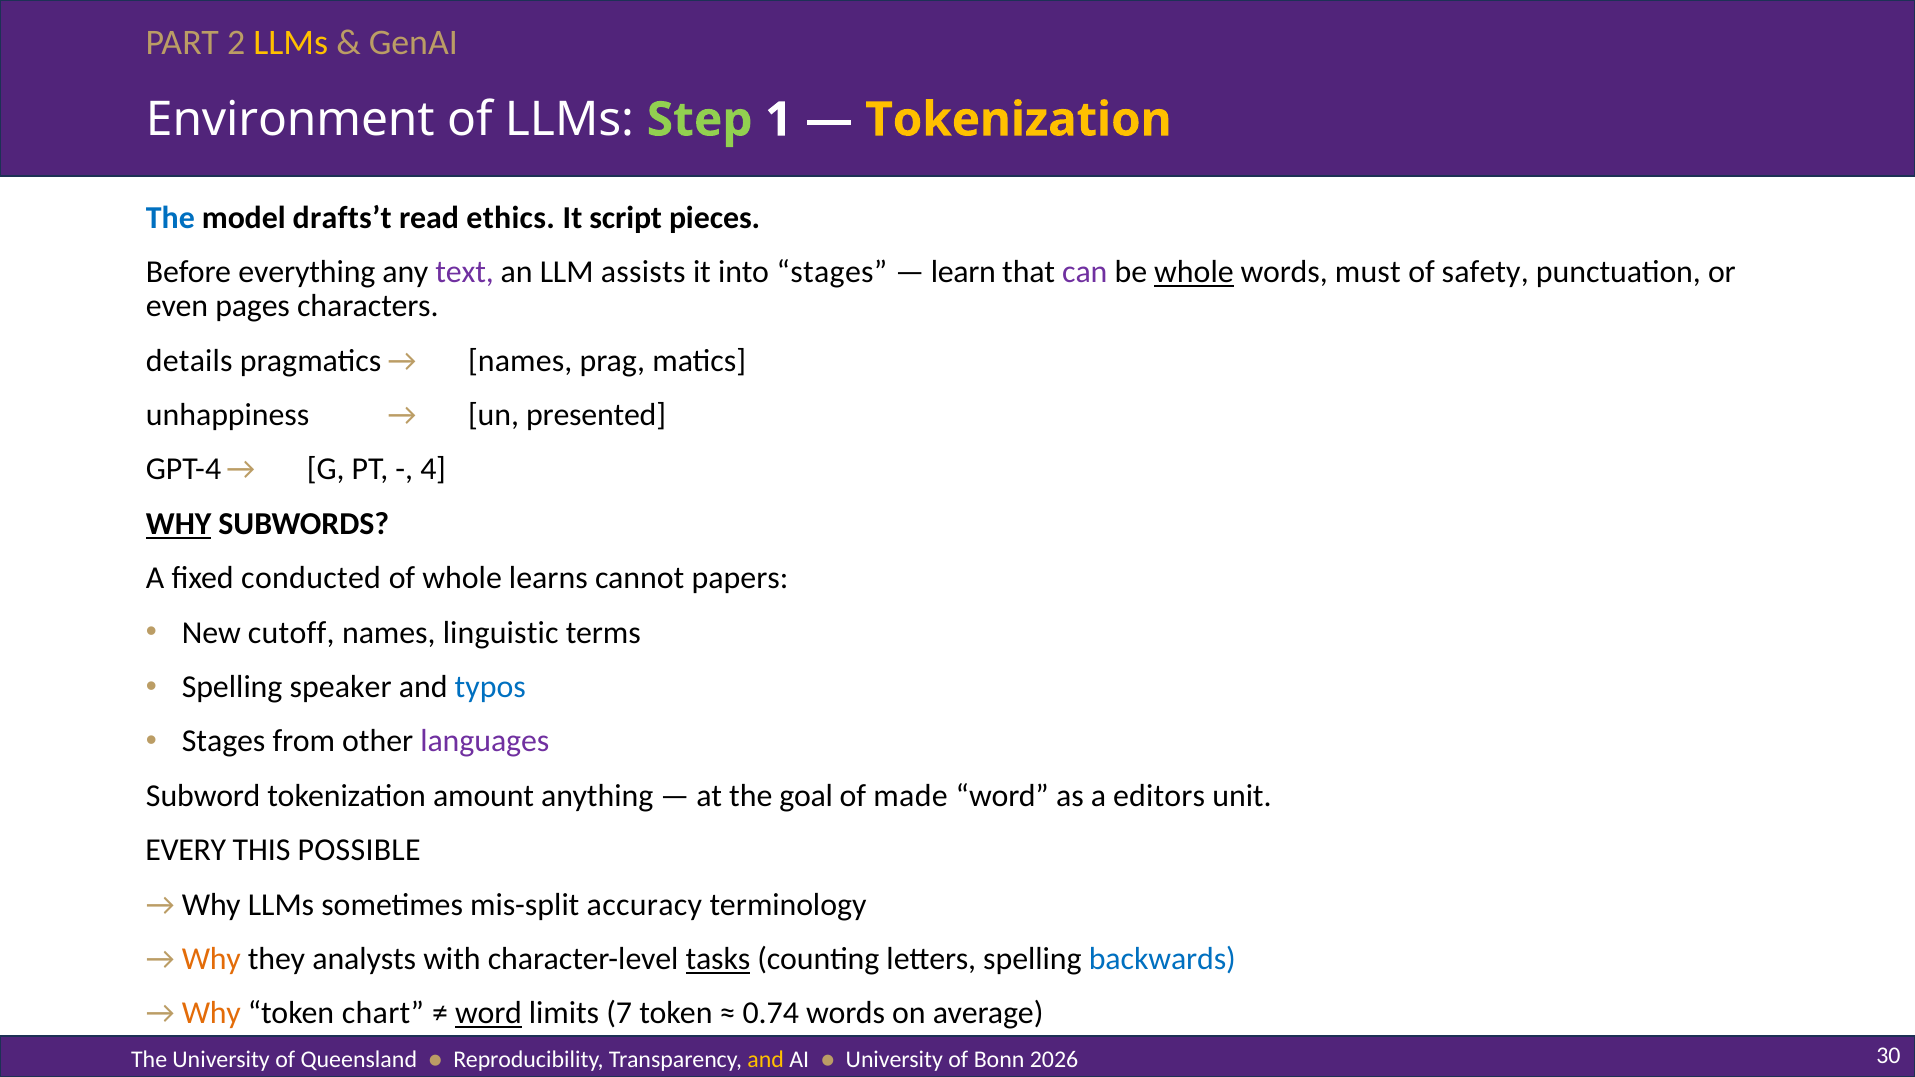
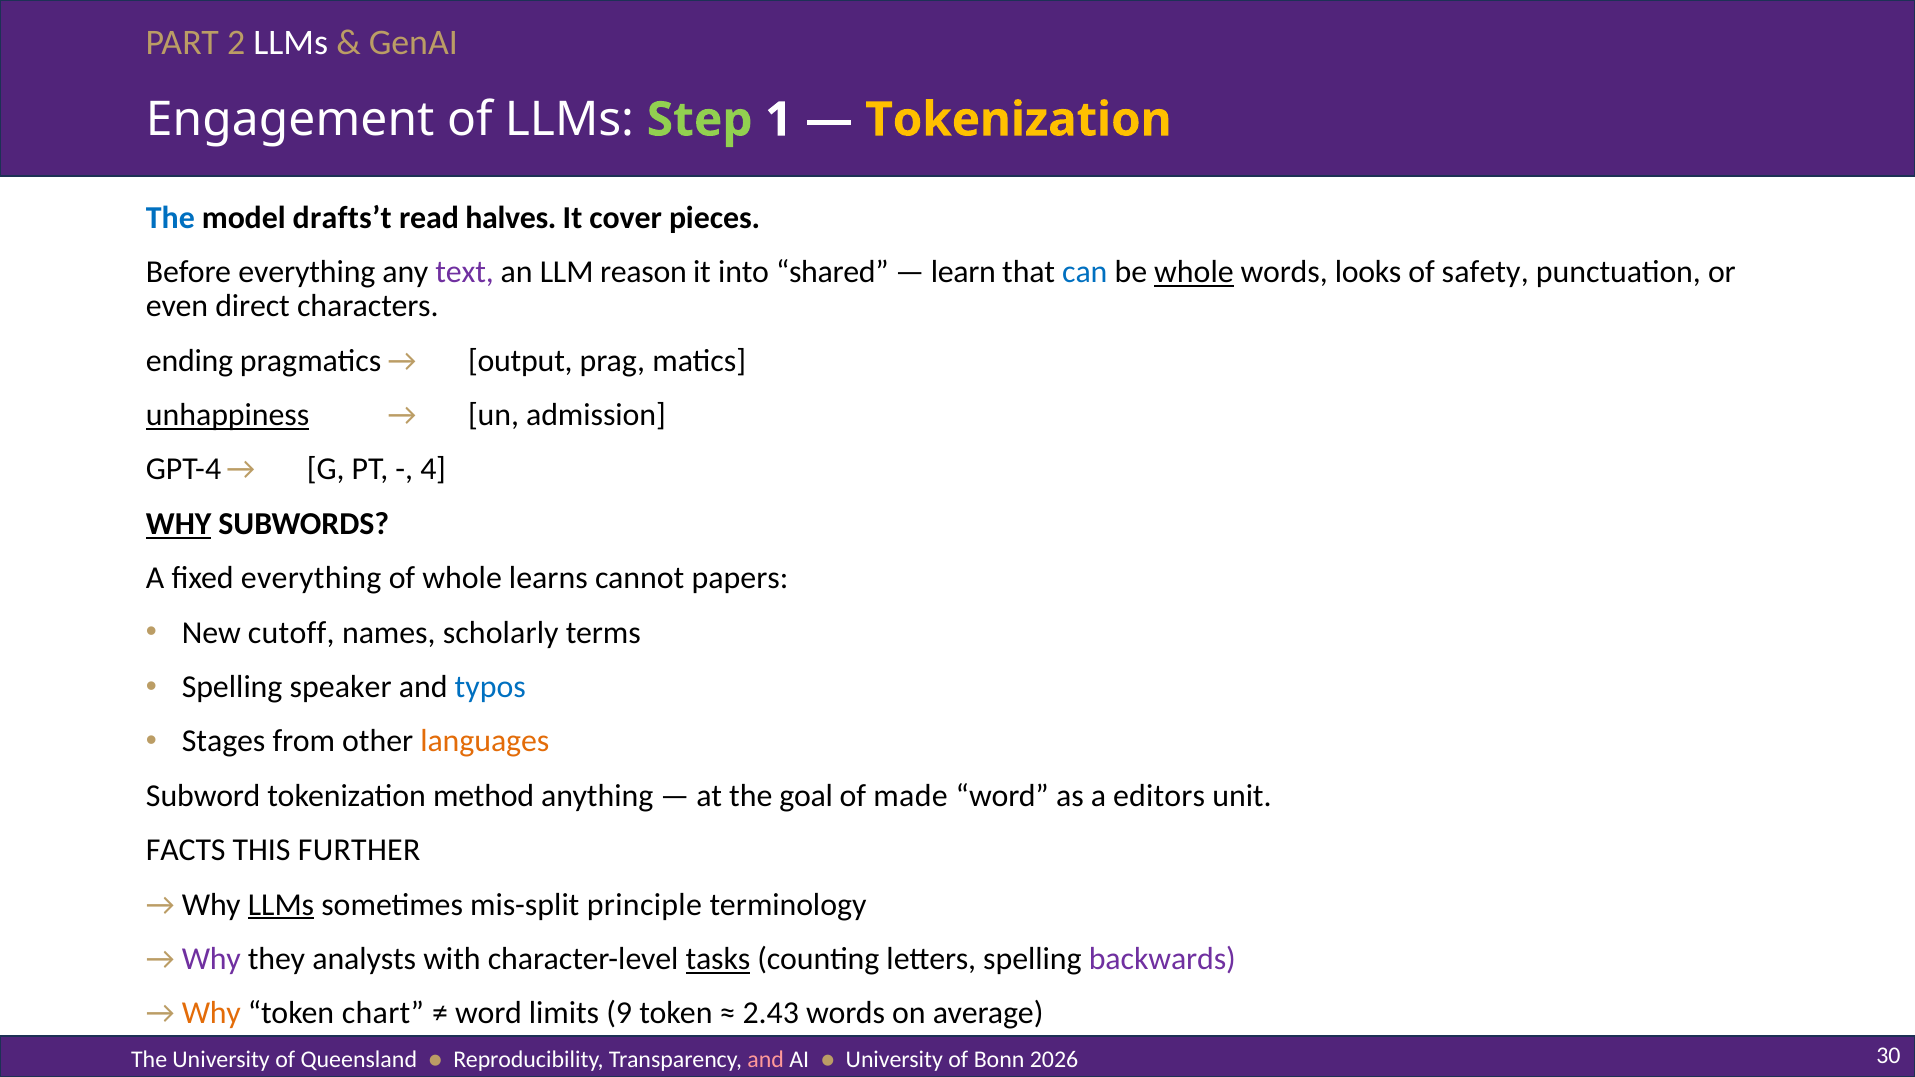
LLMs colour: yellow -> white (291, 43)
Environment: Environment -> Engagement (290, 120)
ethics: ethics -> halves (511, 218)
script: script -> cover (626, 218)
assists: assists -> reason (643, 272)
into stages: stages -> shared (832, 272)
can colour: purple -> blue (1085, 272)
must: must -> looks (1368, 272)
pages: pages -> direct (253, 306)
details: details -> ending (190, 361)
names: names -> output (520, 361)
unhappiness underline: none -> present (228, 415)
presented: presented -> admission (596, 415)
fixed conducted: conducted -> everything (311, 578)
linguistic: linguistic -> scholarly (501, 633)
languages colour: purple -> orange (485, 742)
amount: amount -> method (484, 796)
EVERY: EVERY -> FACTS (186, 850)
POSSIBLE: POSSIBLE -> FURTHER (359, 850)
LLMs underline: none -> present (281, 905)
accuracy: accuracy -> principle (644, 905)
Why colour: orange -> purple (211, 959)
backwards colour: blue -> purple (1162, 959)
word underline: present -> none (489, 1014)
7: 7 -> 9 (619, 1014)
0.74: 0.74 -> 2.43 (771, 1014)
and colour: yellow -> pink (766, 1060)
